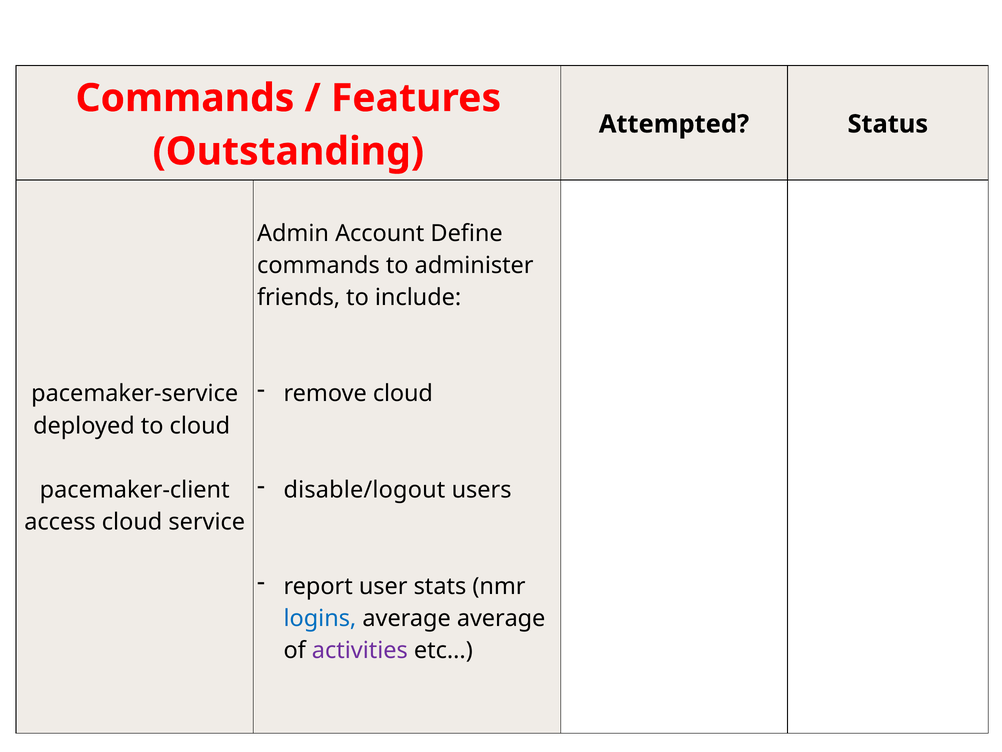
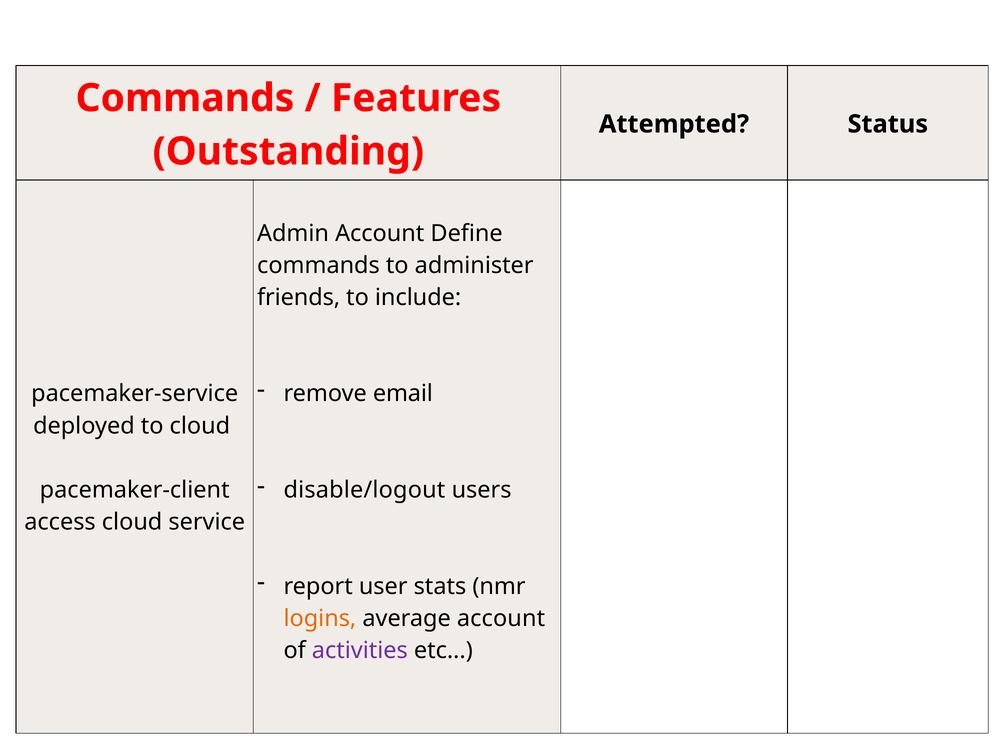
remove cloud: cloud -> email (403, 393)
logins colour: blue -> orange (320, 618)
average average: average -> account (501, 618)
